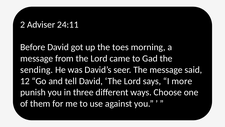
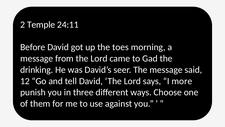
Adviser: Adviser -> Temple (41, 25)
sending: sending -> drinking (37, 70)
